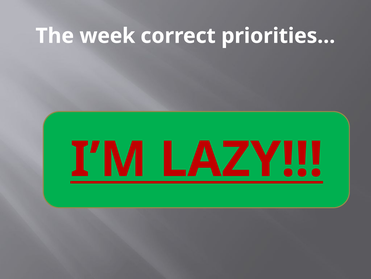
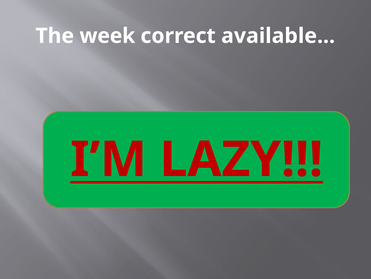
priorities…: priorities… -> available… (278, 36)
